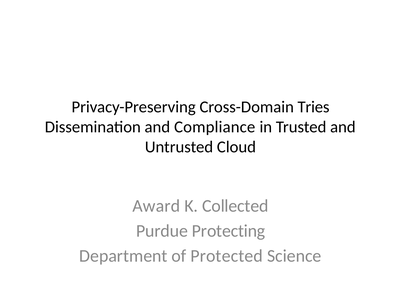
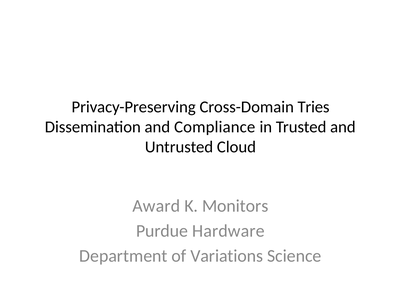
Collected: Collected -> Monitors (235, 206)
Protecting: Protecting -> Hardware (228, 231)
Protected: Protected -> Variations (227, 256)
